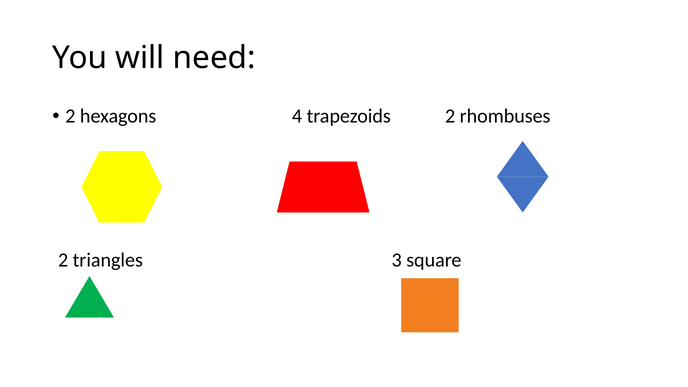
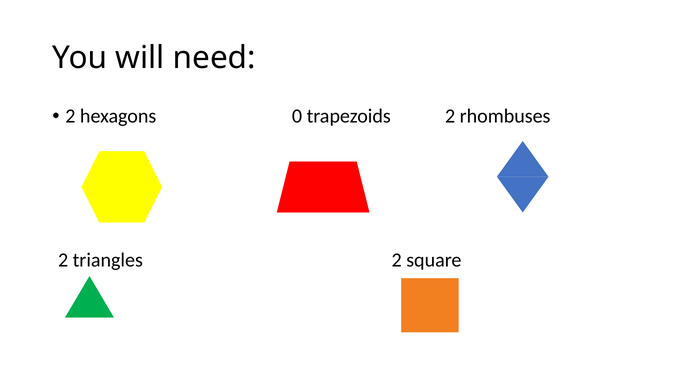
4: 4 -> 0 (297, 116)
triangles 3: 3 -> 2 (397, 260)
